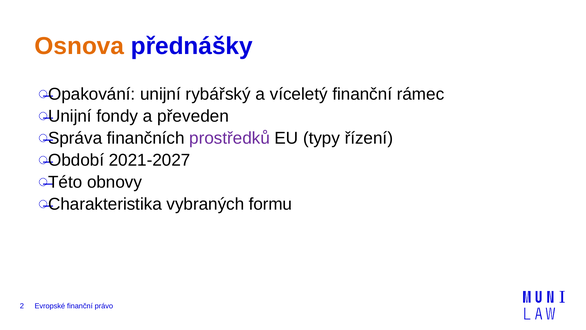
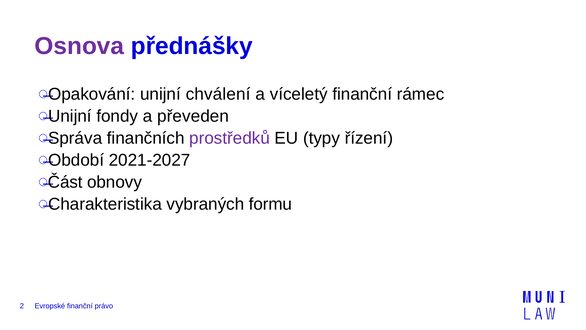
Osnova colour: orange -> purple (79, 46)
rybářský: rybářský -> chválení (218, 94)
Této: Této -> Část (65, 182)
